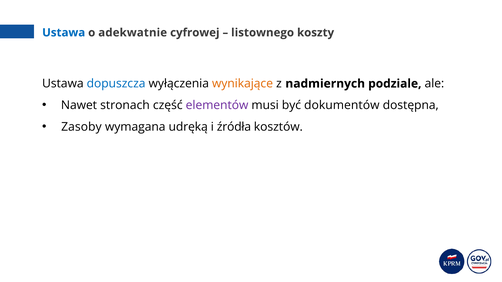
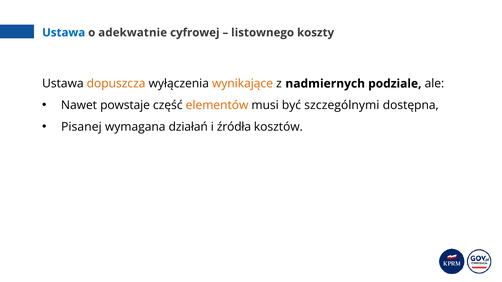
dopuszcza colour: blue -> orange (116, 84)
stronach: stronach -> powstaje (125, 105)
elementów colour: purple -> orange (217, 105)
dokumentów: dokumentów -> szczególnymi (342, 105)
Zasoby: Zasoby -> Pisanej (81, 127)
udręką: udręką -> działań (188, 127)
